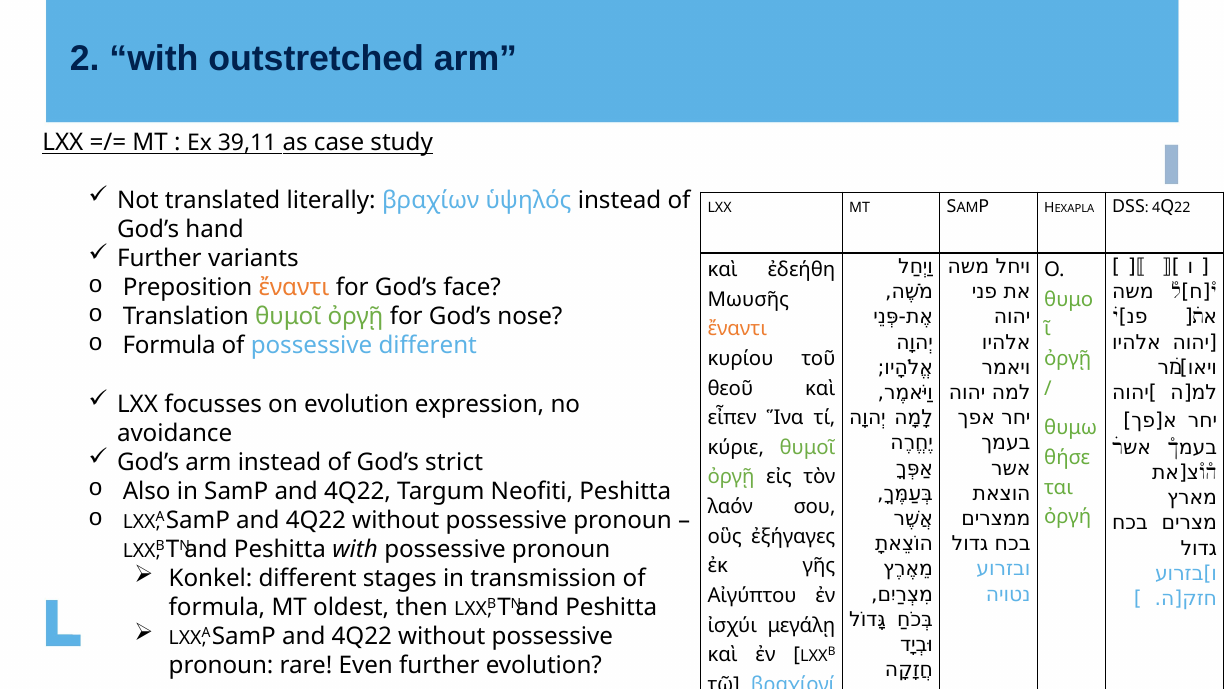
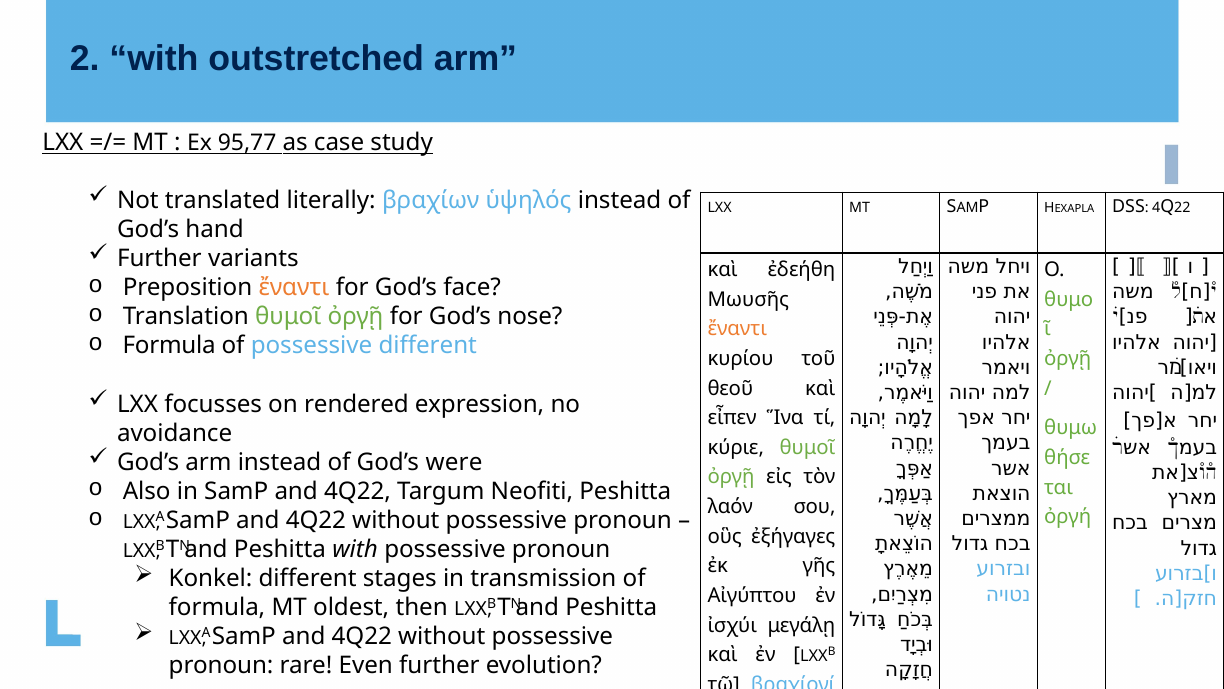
39,11: 39,11 -> 95,77 (247, 143)
on evolution: evolution -> rendered (356, 404)
strict: strict -> were (454, 462)
